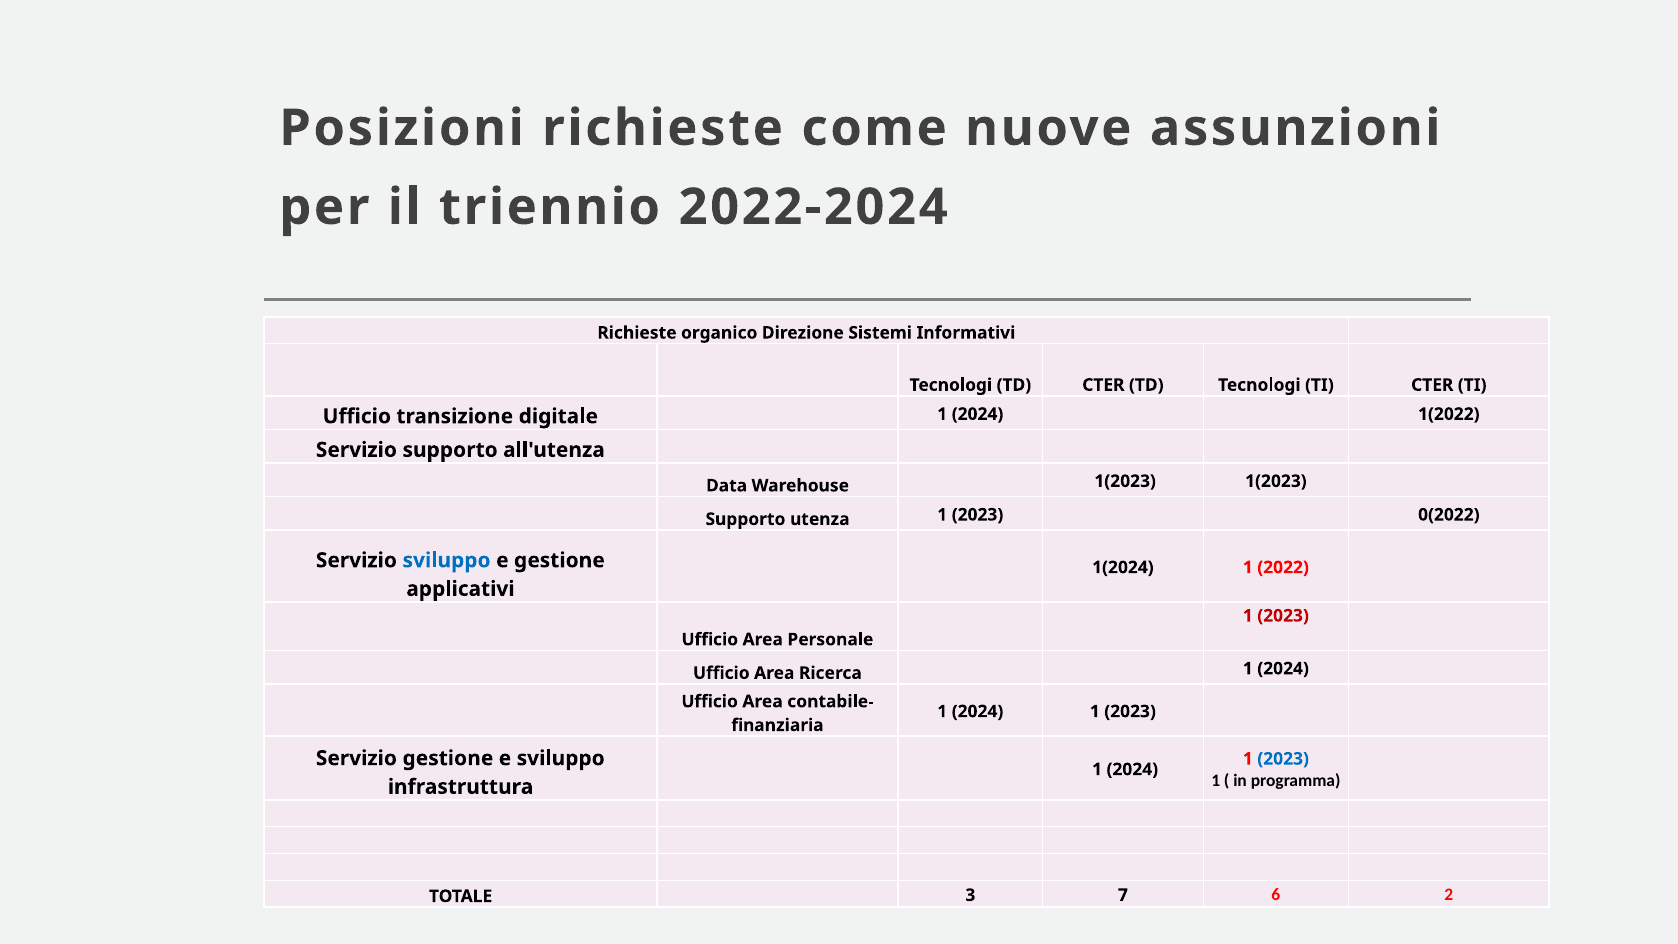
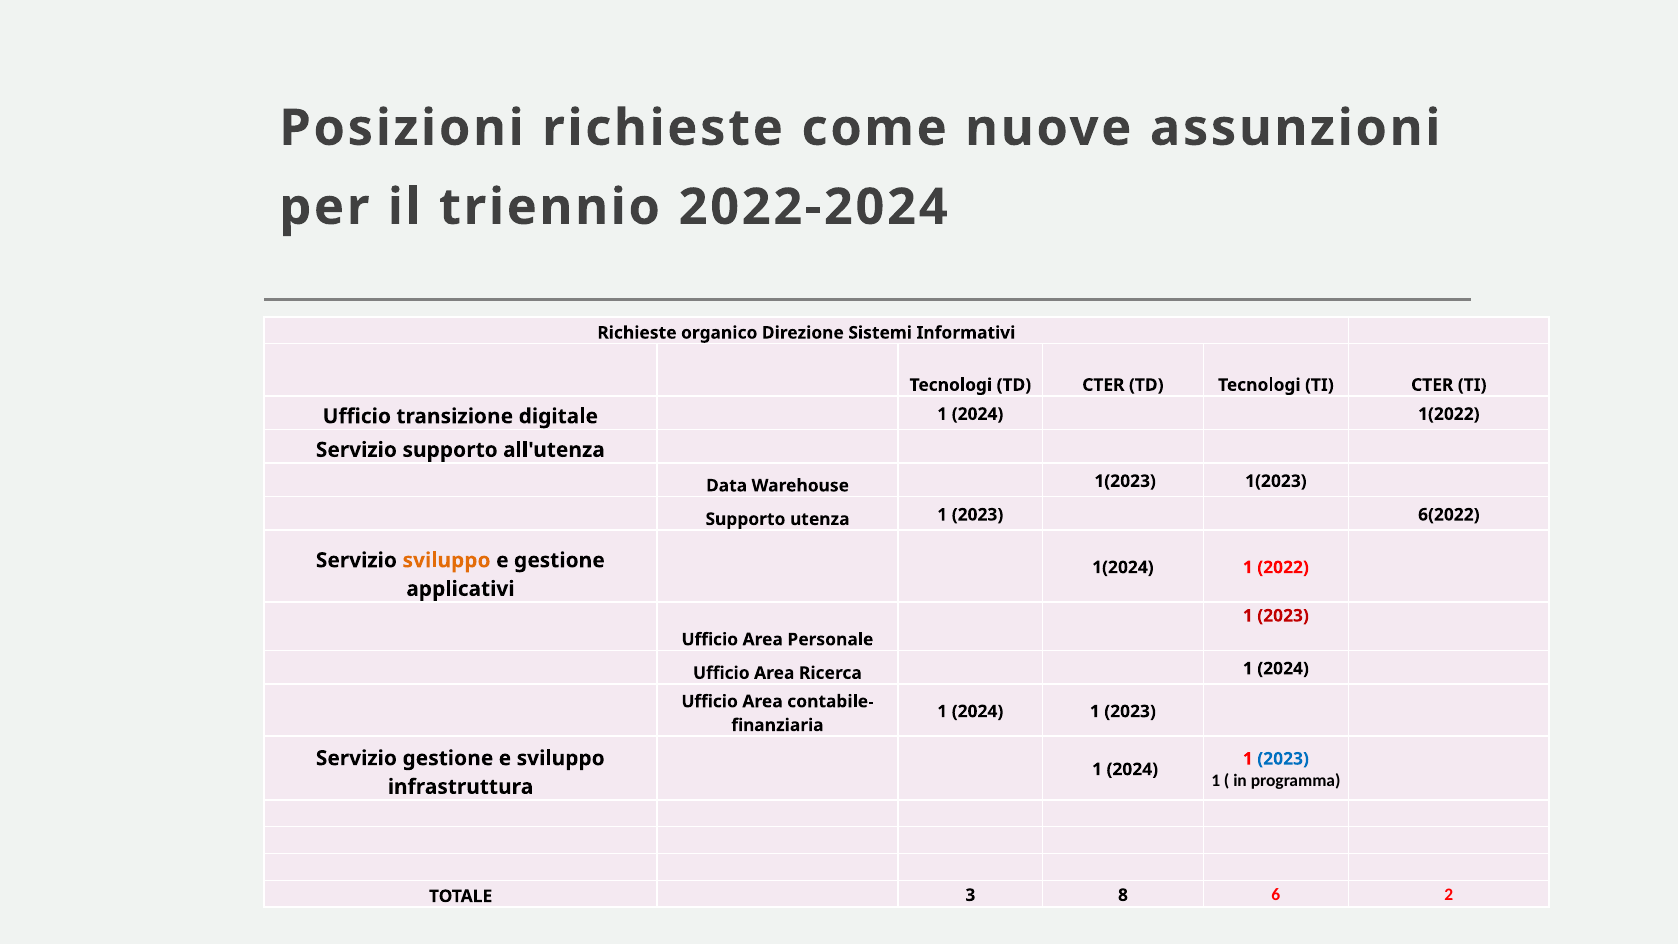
0(2022: 0(2022 -> 6(2022 (1449, 515)
sviluppo colour: blue -> orange (447, 560)
7: 7 -> 8 (1123, 895)
